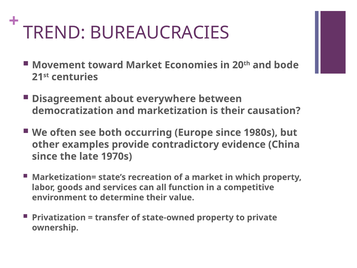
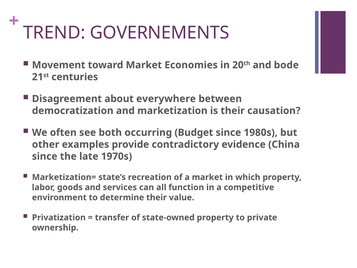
BUREAUCRACIES: BUREAUCRACIES -> GOVERNEMENTS (160, 33)
Europe: Europe -> Budget (194, 132)
